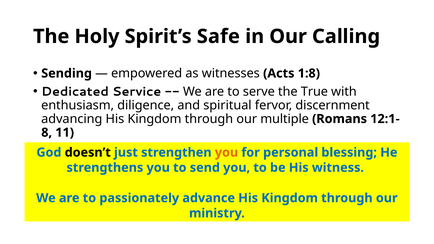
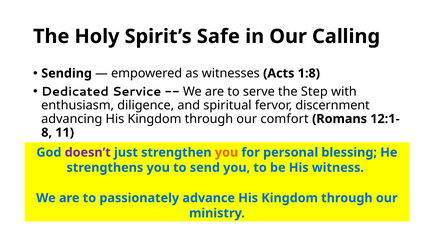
True: True -> Step (314, 92)
multiple: multiple -> comfort (284, 119)
doesn’t colour: black -> purple (88, 153)
